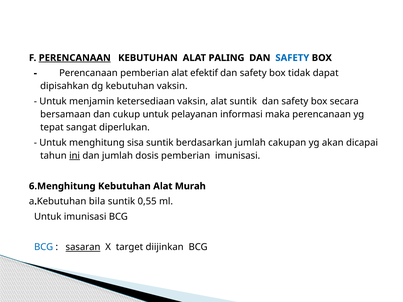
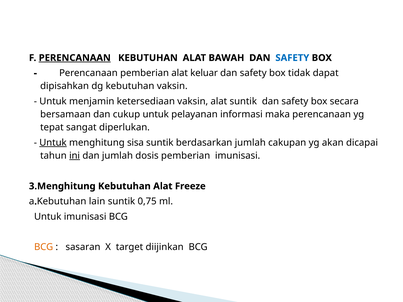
PALING: PALING -> BAWAH (226, 58)
efektif: efektif -> keluar (204, 73)
Untuk underline: none -> present (53, 143)
6.Menghitung: 6.Menghitung -> 3.Menghitung (62, 186)
Murah: Murah -> Freeze (190, 186)
bila: bila -> lain (97, 202)
0,55: 0,55 -> 0,75 (147, 202)
BCG colour: blue -> orange (44, 247)
sasaran underline: present -> none (83, 247)
